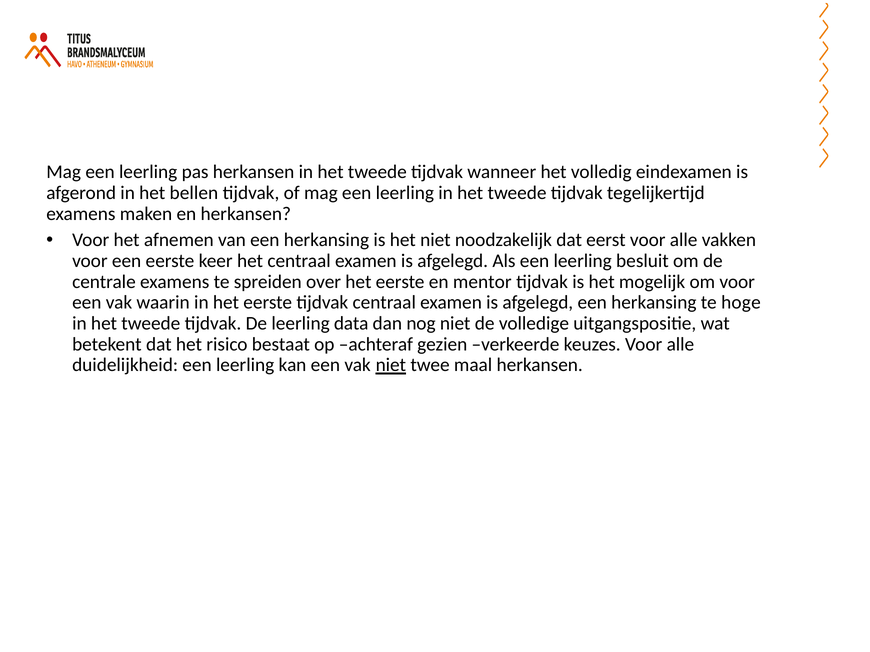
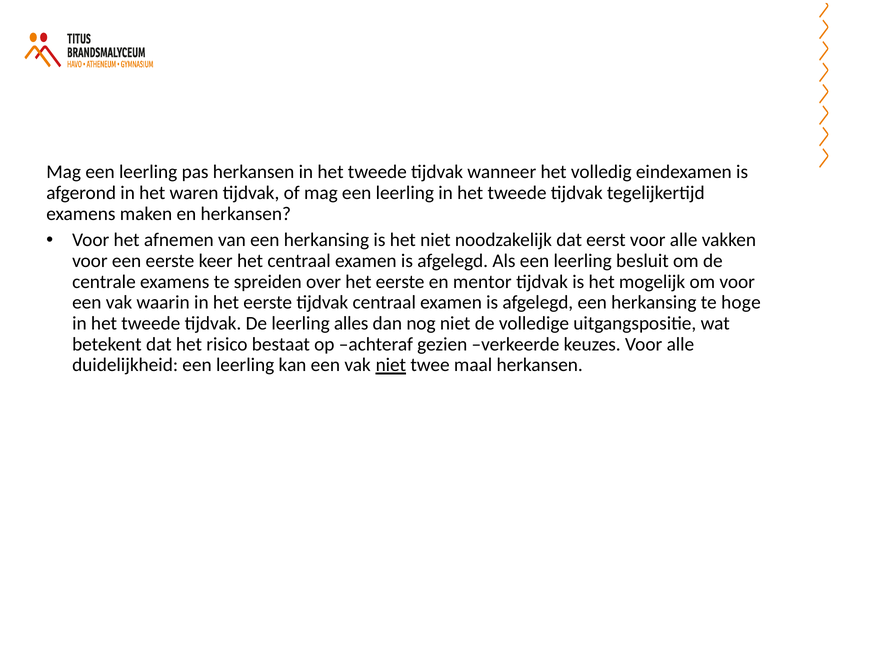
bellen: bellen -> waren (194, 193)
data: data -> alles (351, 324)
